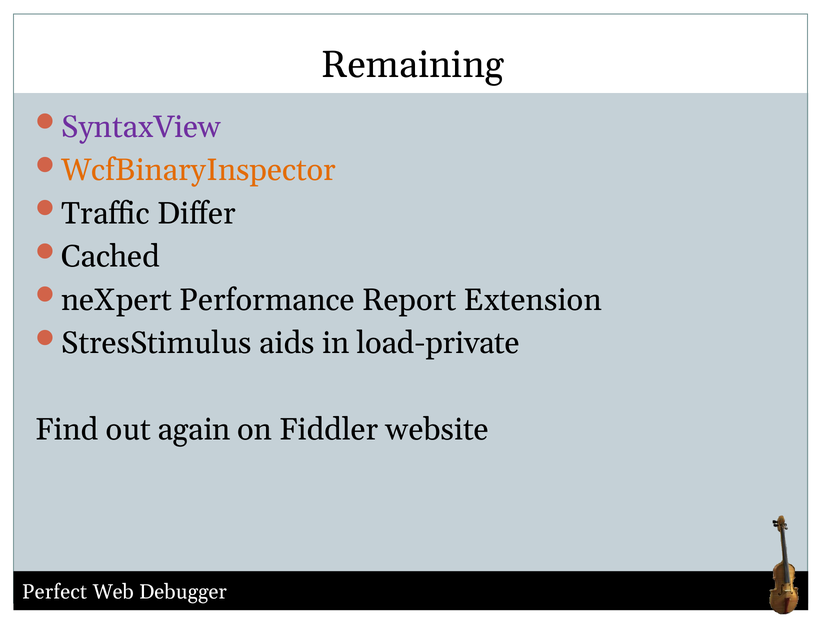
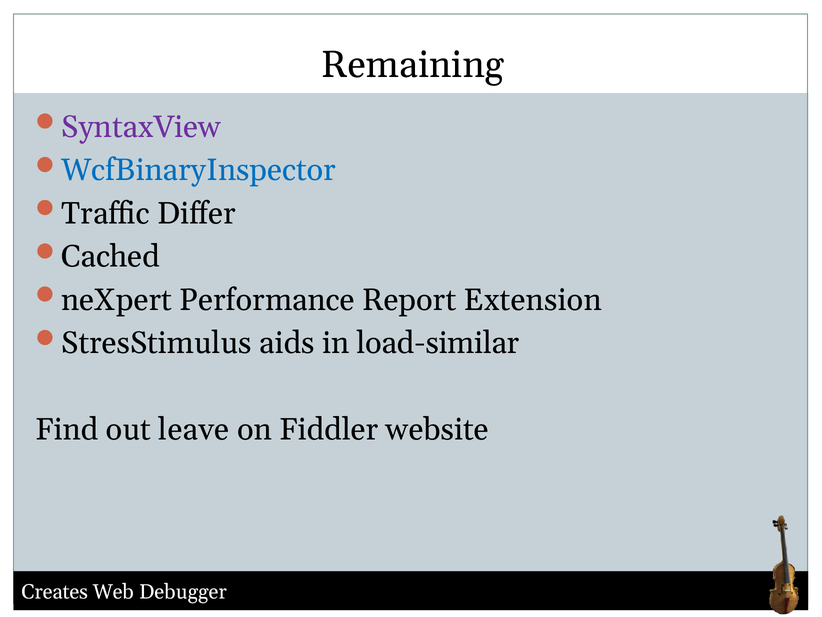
WcfBinaryInspector colour: orange -> blue (199, 170)
load-private: load-private -> load-similar (438, 343)
again: again -> leave (194, 429)
Perfect: Perfect -> Creates (55, 592)
